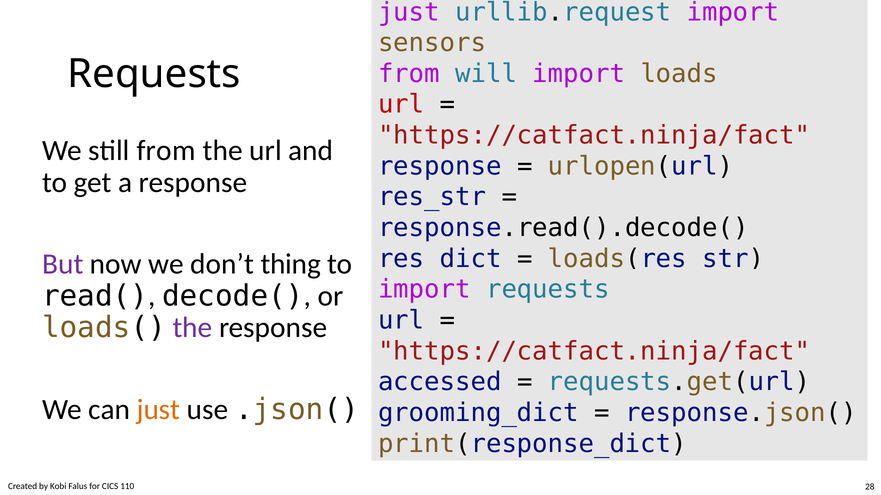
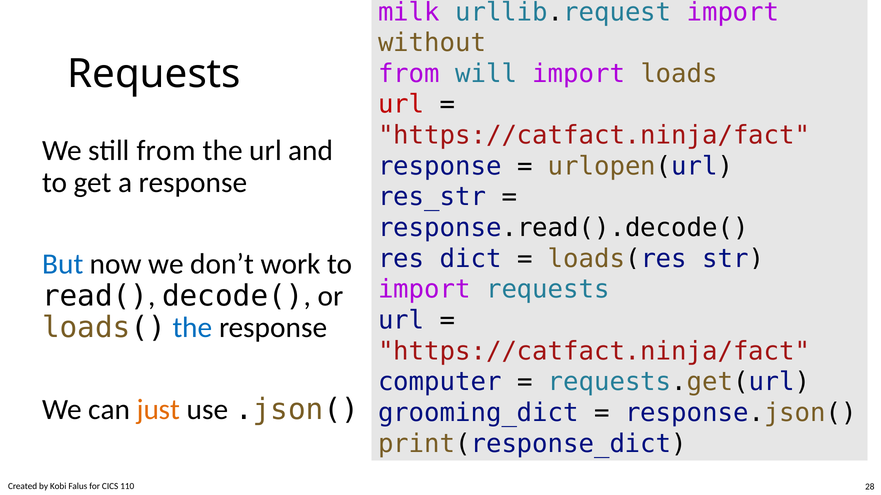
just: just -> milk (409, 12)
sensors: sensors -> without (432, 43)
But colour: purple -> blue (63, 264)
thing: thing -> work (291, 264)
the colour: purple -> blue (192, 328)
accessed: accessed -> computer (440, 382)
